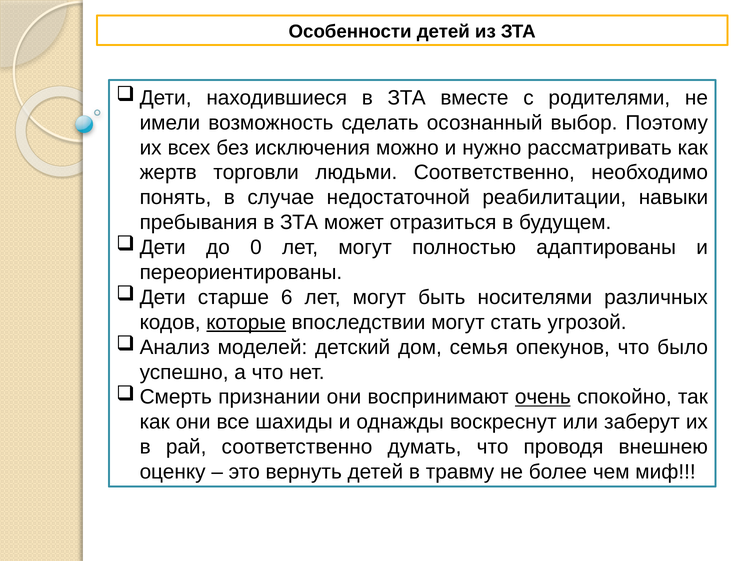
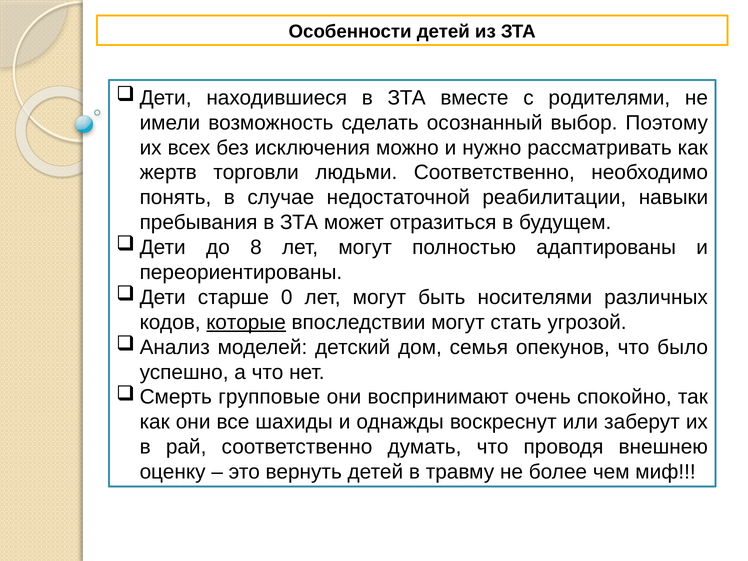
0: 0 -> 8 (256, 247)
6: 6 -> 0 (287, 297)
признании: признании -> групповые (269, 397)
очень underline: present -> none (543, 397)
